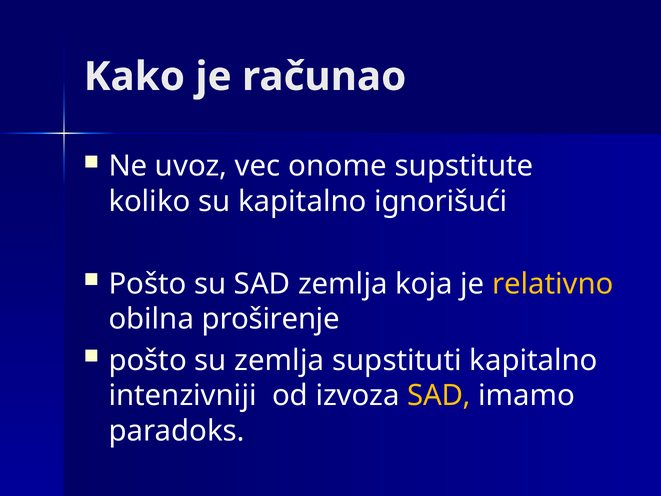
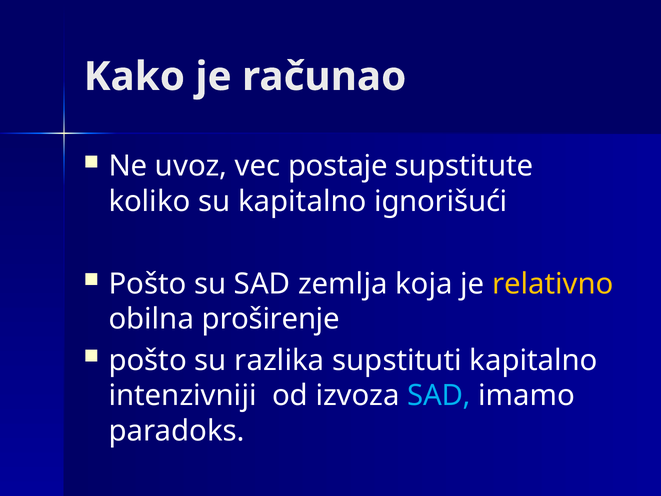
onome: onome -> postaje (338, 166)
su zemlja: zemlja -> razlika (279, 360)
SAD colour: yellow -> light blue (439, 395)
